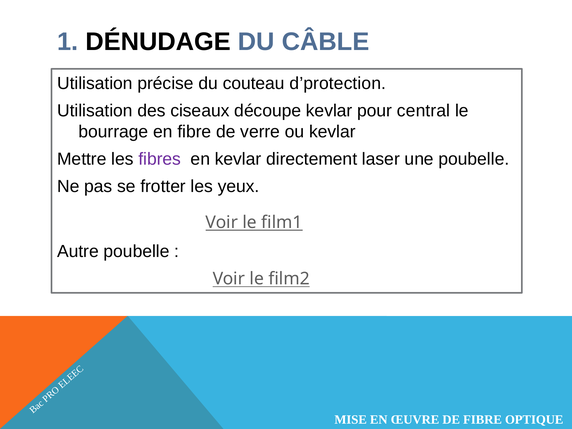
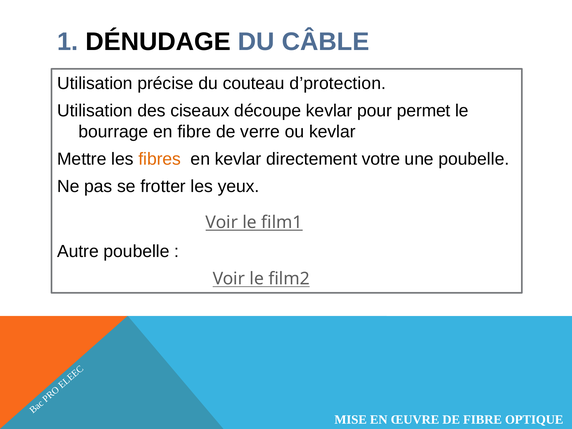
central: central -> permet (424, 111)
fibres colour: purple -> orange (160, 159)
laser: laser -> votre (381, 159)
